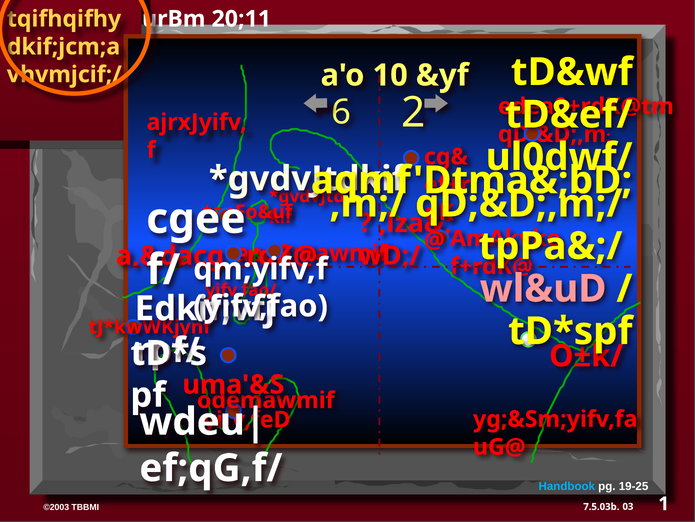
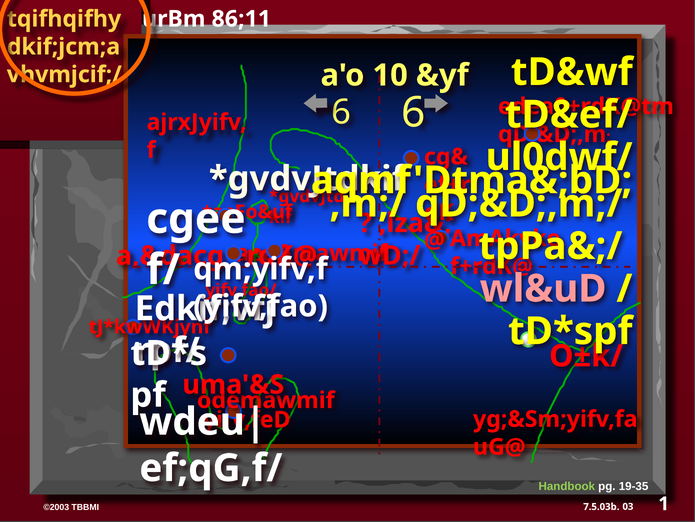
20;11: 20;11 -> 86;11 (241, 19)
2: 2 -> 6 (413, 113)
Handbook colour: light blue -> light green (567, 486)
19-25: 19-25 -> 19-35 (634, 486)
